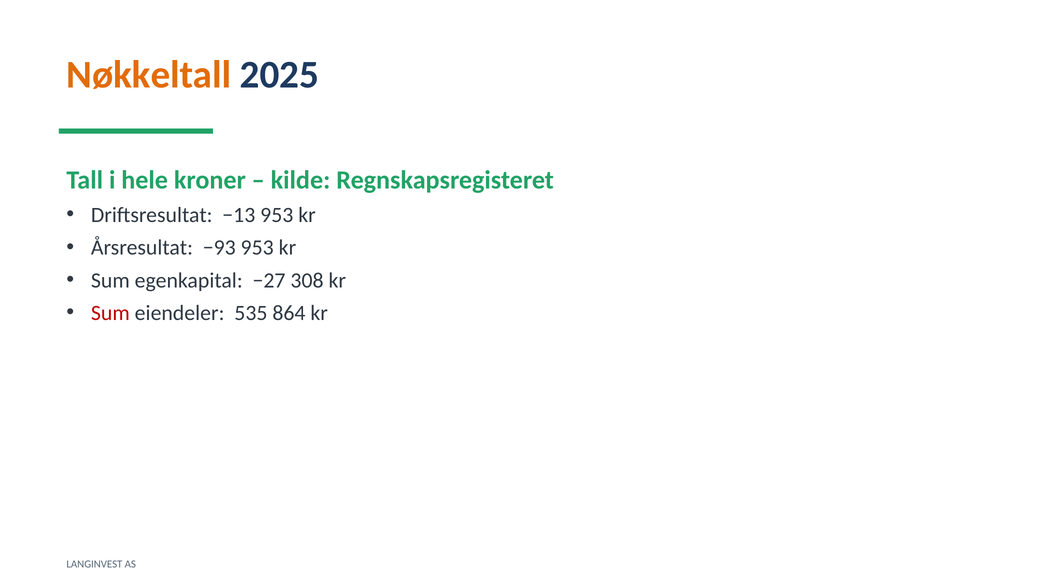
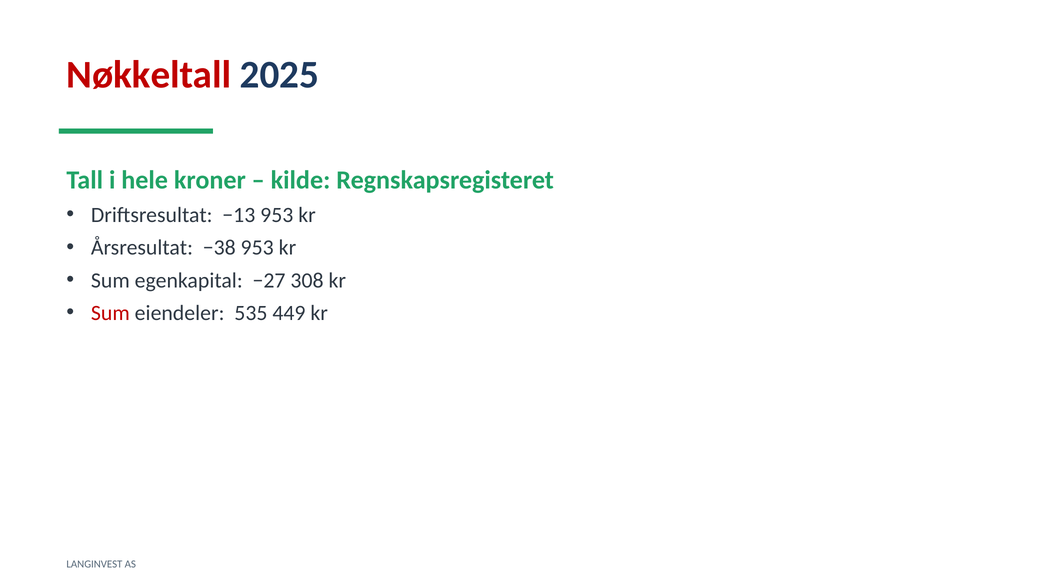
Nøkkeltall colour: orange -> red (149, 75)
−93: −93 -> −38 (219, 248)
864: 864 -> 449 (289, 313)
